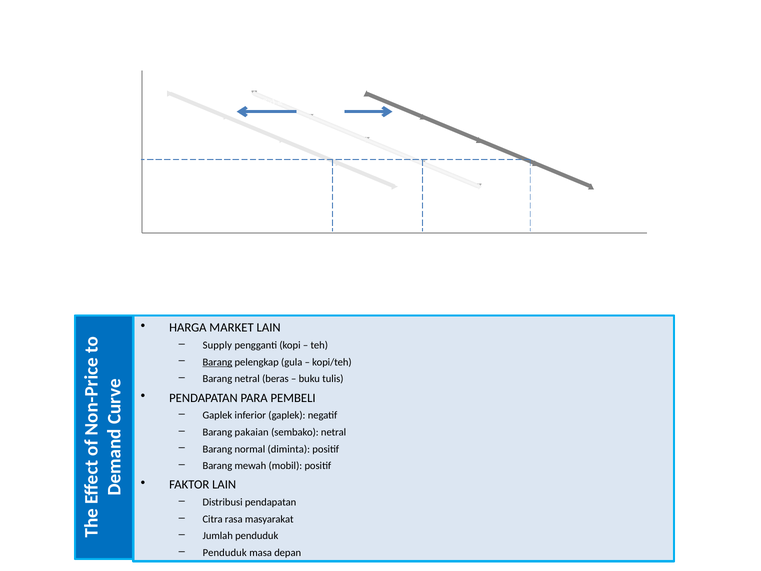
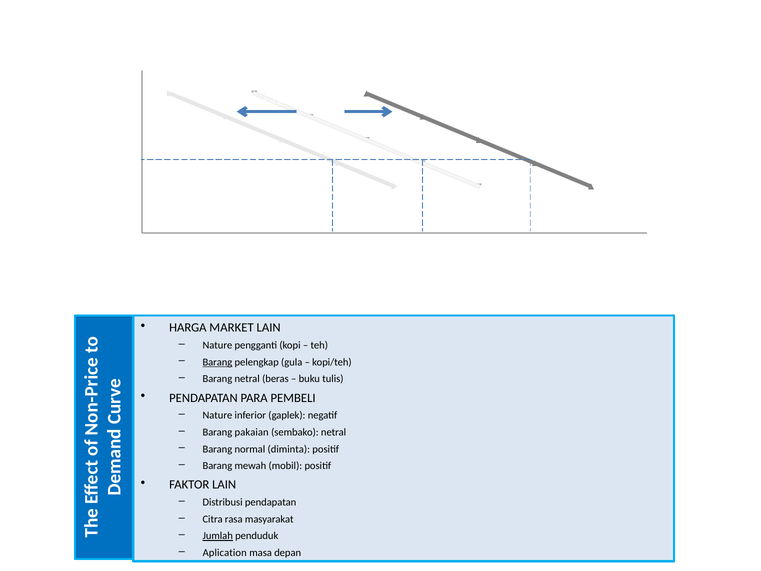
Supply: Supply -> Nature (217, 345)
Gaplek: Gaplek -> Nature (217, 415)
Jumlah underline: none -> present (218, 536)
Penduduk: Penduduk -> Aplication (225, 553)
